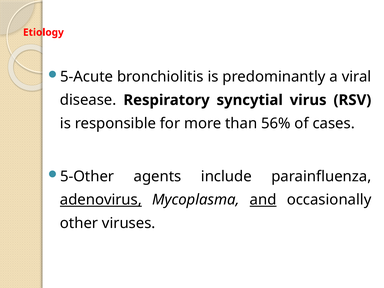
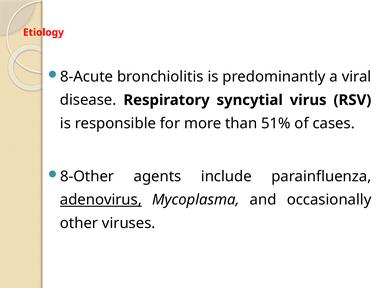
5-Acute: 5-Acute -> 8-Acute (87, 77)
56%: 56% -> 51% (276, 123)
5-Other: 5-Other -> 8-Other (87, 176)
and underline: present -> none (263, 200)
